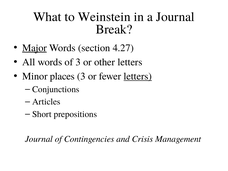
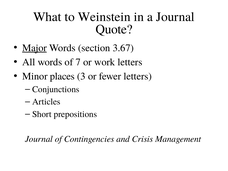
Break: Break -> Quote (114, 29)
4.27: 4.27 -> 3.67 (123, 48)
of 3: 3 -> 7 (78, 62)
other: other -> work (105, 62)
letters underline: present -> none (138, 76)
